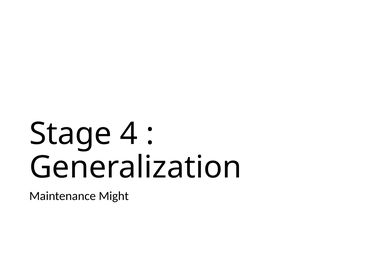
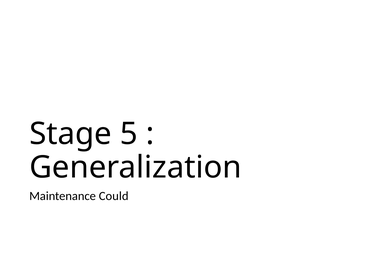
4: 4 -> 5 (129, 134)
Might: Might -> Could (114, 196)
